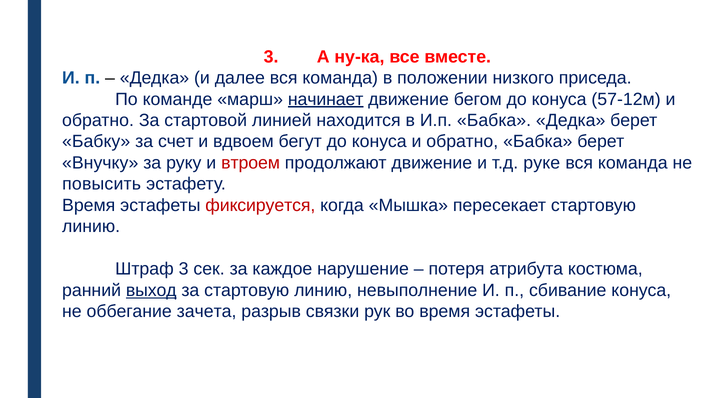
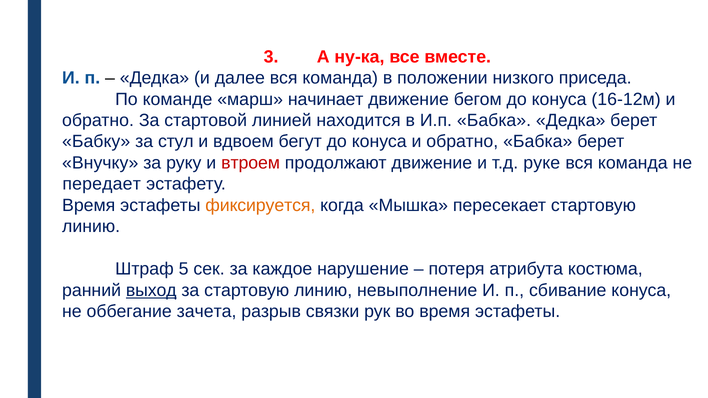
начинает underline: present -> none (326, 99)
57-12м: 57-12м -> 16-12м (626, 99)
счет: счет -> стул (176, 142)
повысить: повысить -> передает (102, 184)
фиксируется colour: red -> orange (260, 205)
Штраф 3: 3 -> 5 (184, 269)
